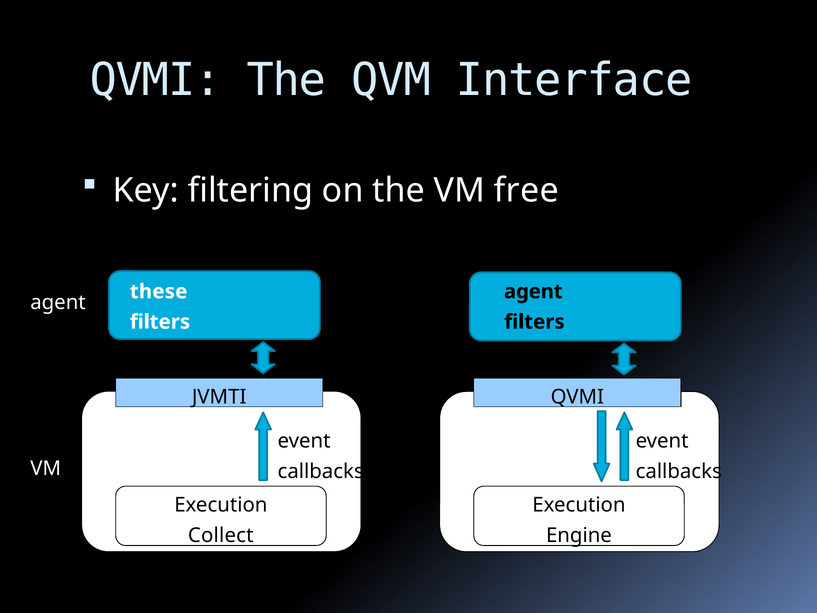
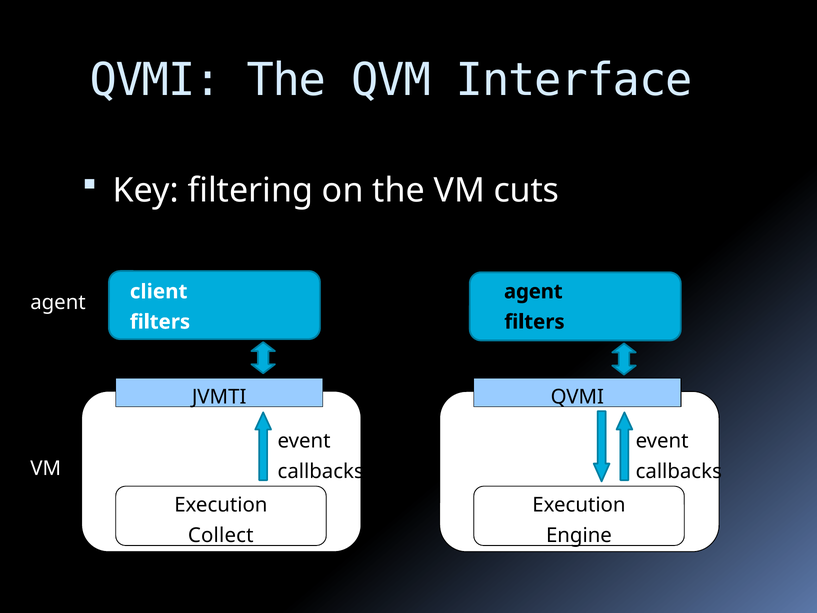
free: free -> cuts (527, 190)
these: these -> client (159, 291)
